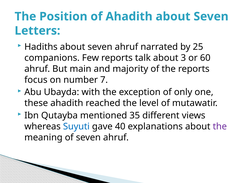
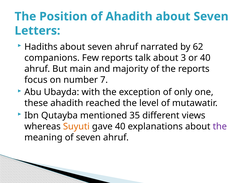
25: 25 -> 62 (198, 47)
or 60: 60 -> 40 (205, 58)
Suyuti colour: blue -> orange (76, 127)
